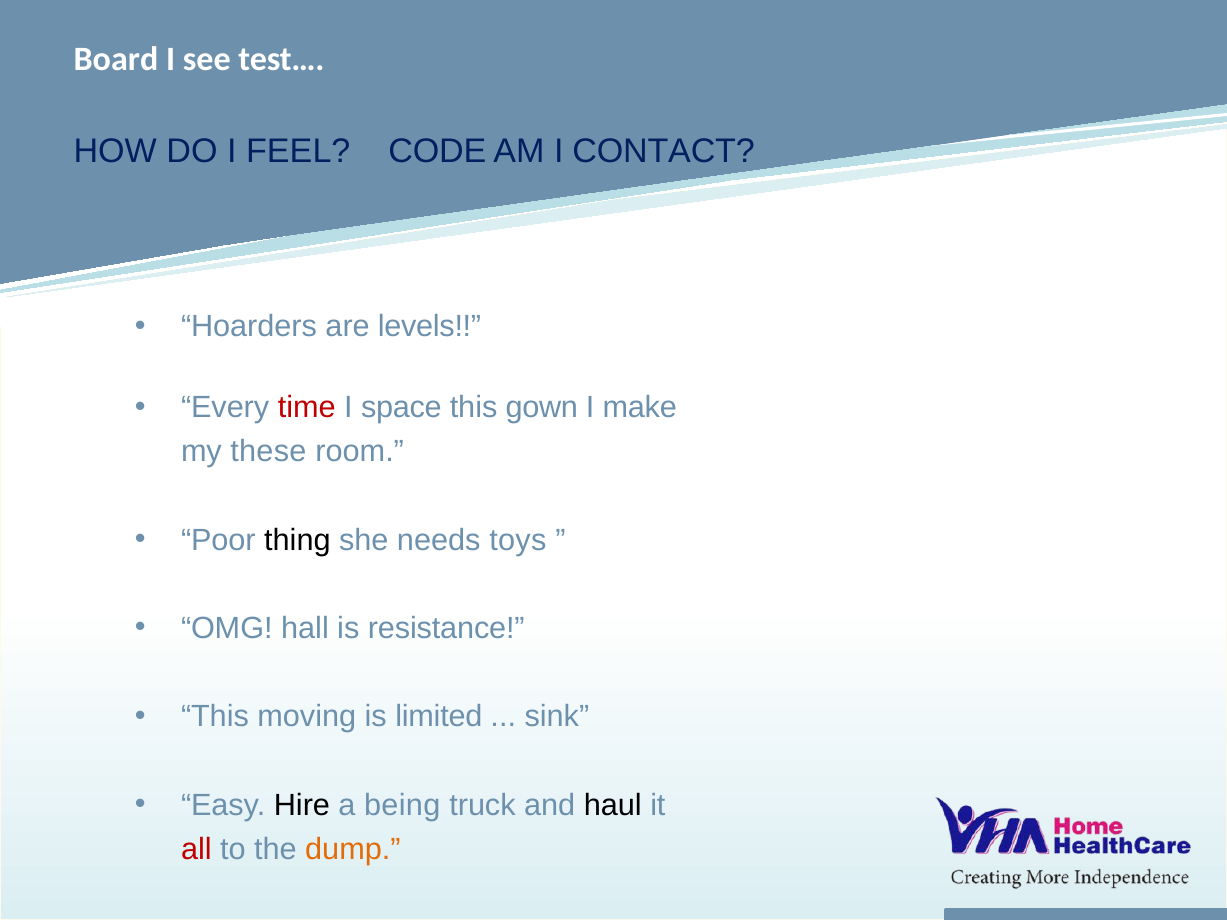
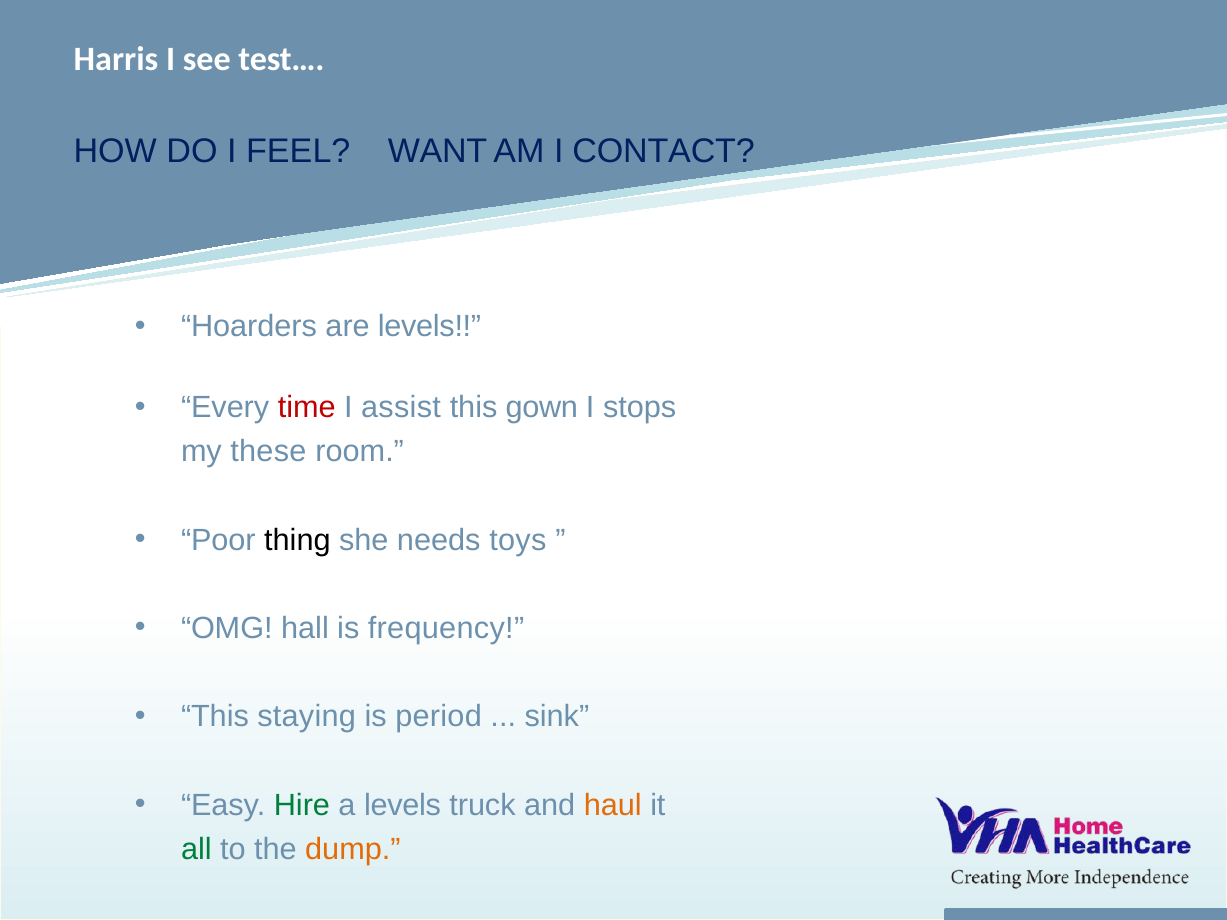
Board: Board -> Harris (116, 60)
CODE: CODE -> WANT (437, 152)
space: space -> assist (401, 408)
make: make -> stops (640, 408)
resistance: resistance -> frequency (446, 628)
moving: moving -> staying (307, 717)
limited: limited -> period (439, 717)
Hire colour: black -> green (302, 805)
a being: being -> levels (403, 805)
haul colour: black -> orange (613, 805)
all colour: red -> green (196, 849)
